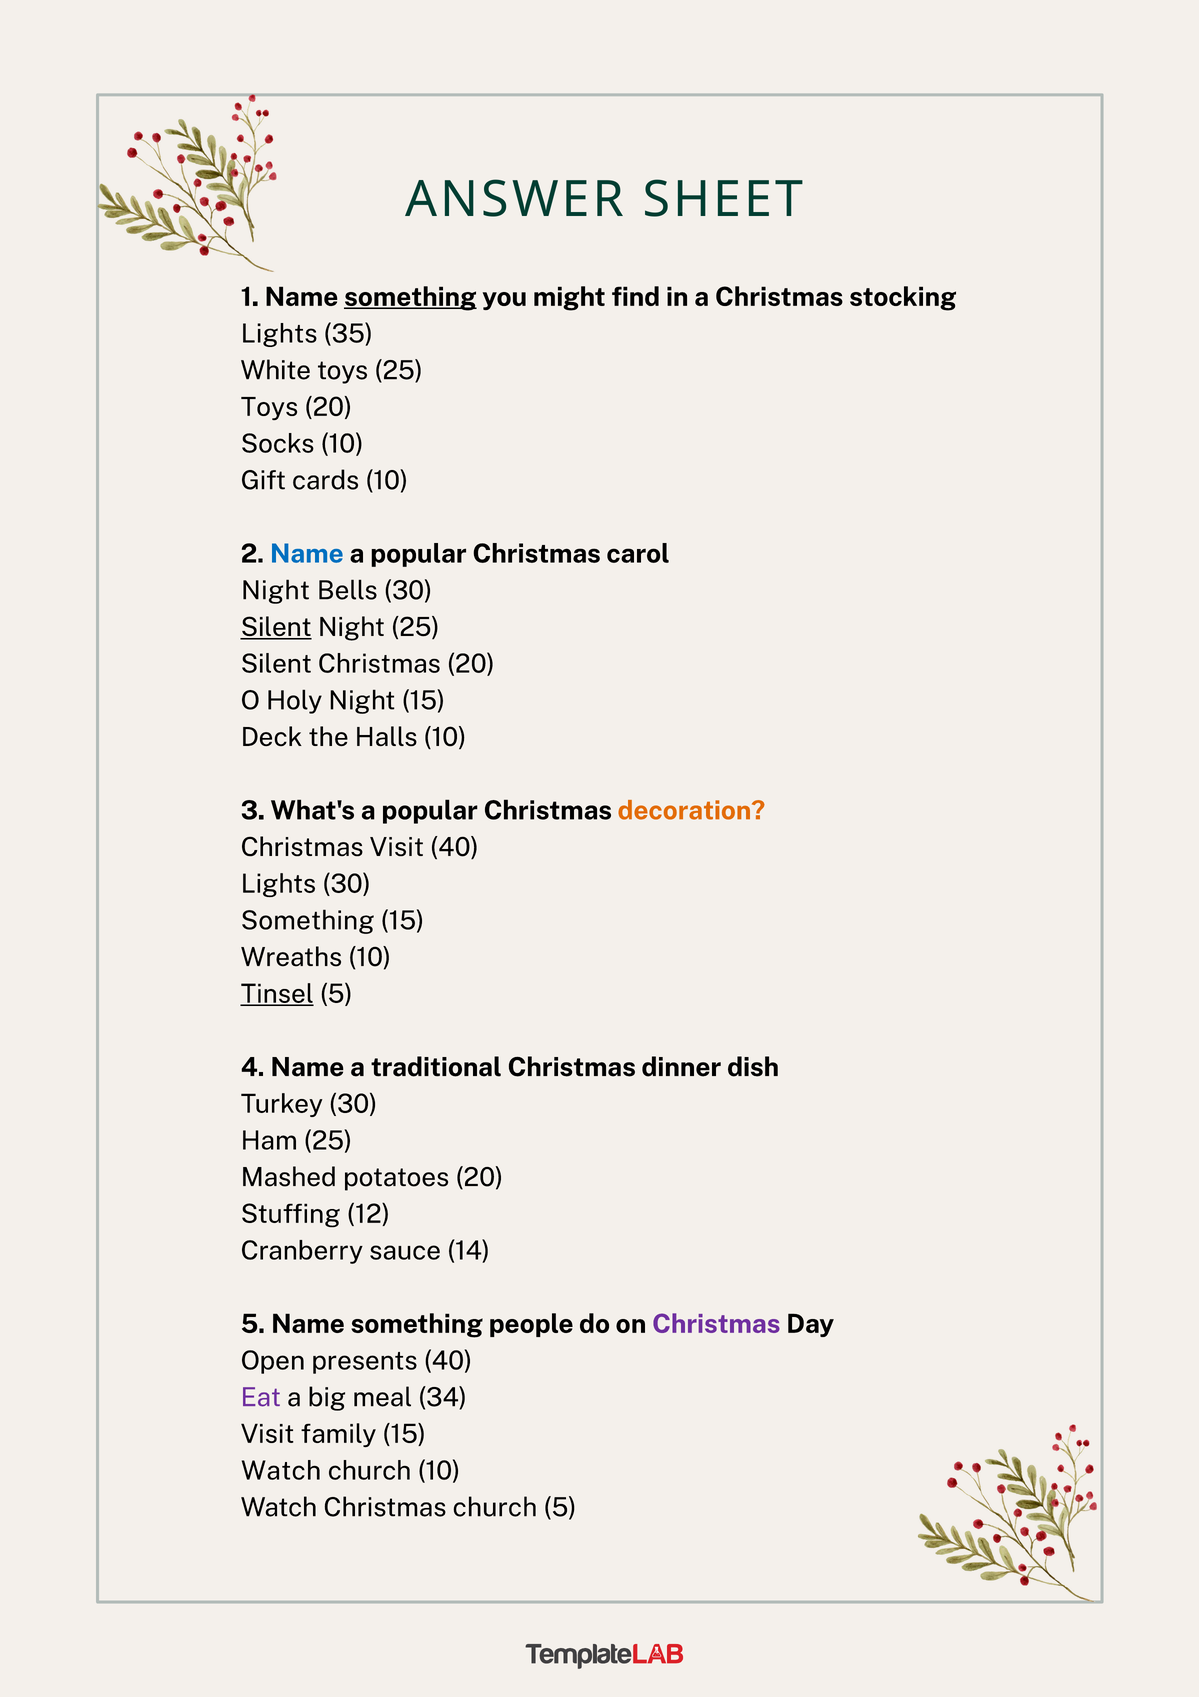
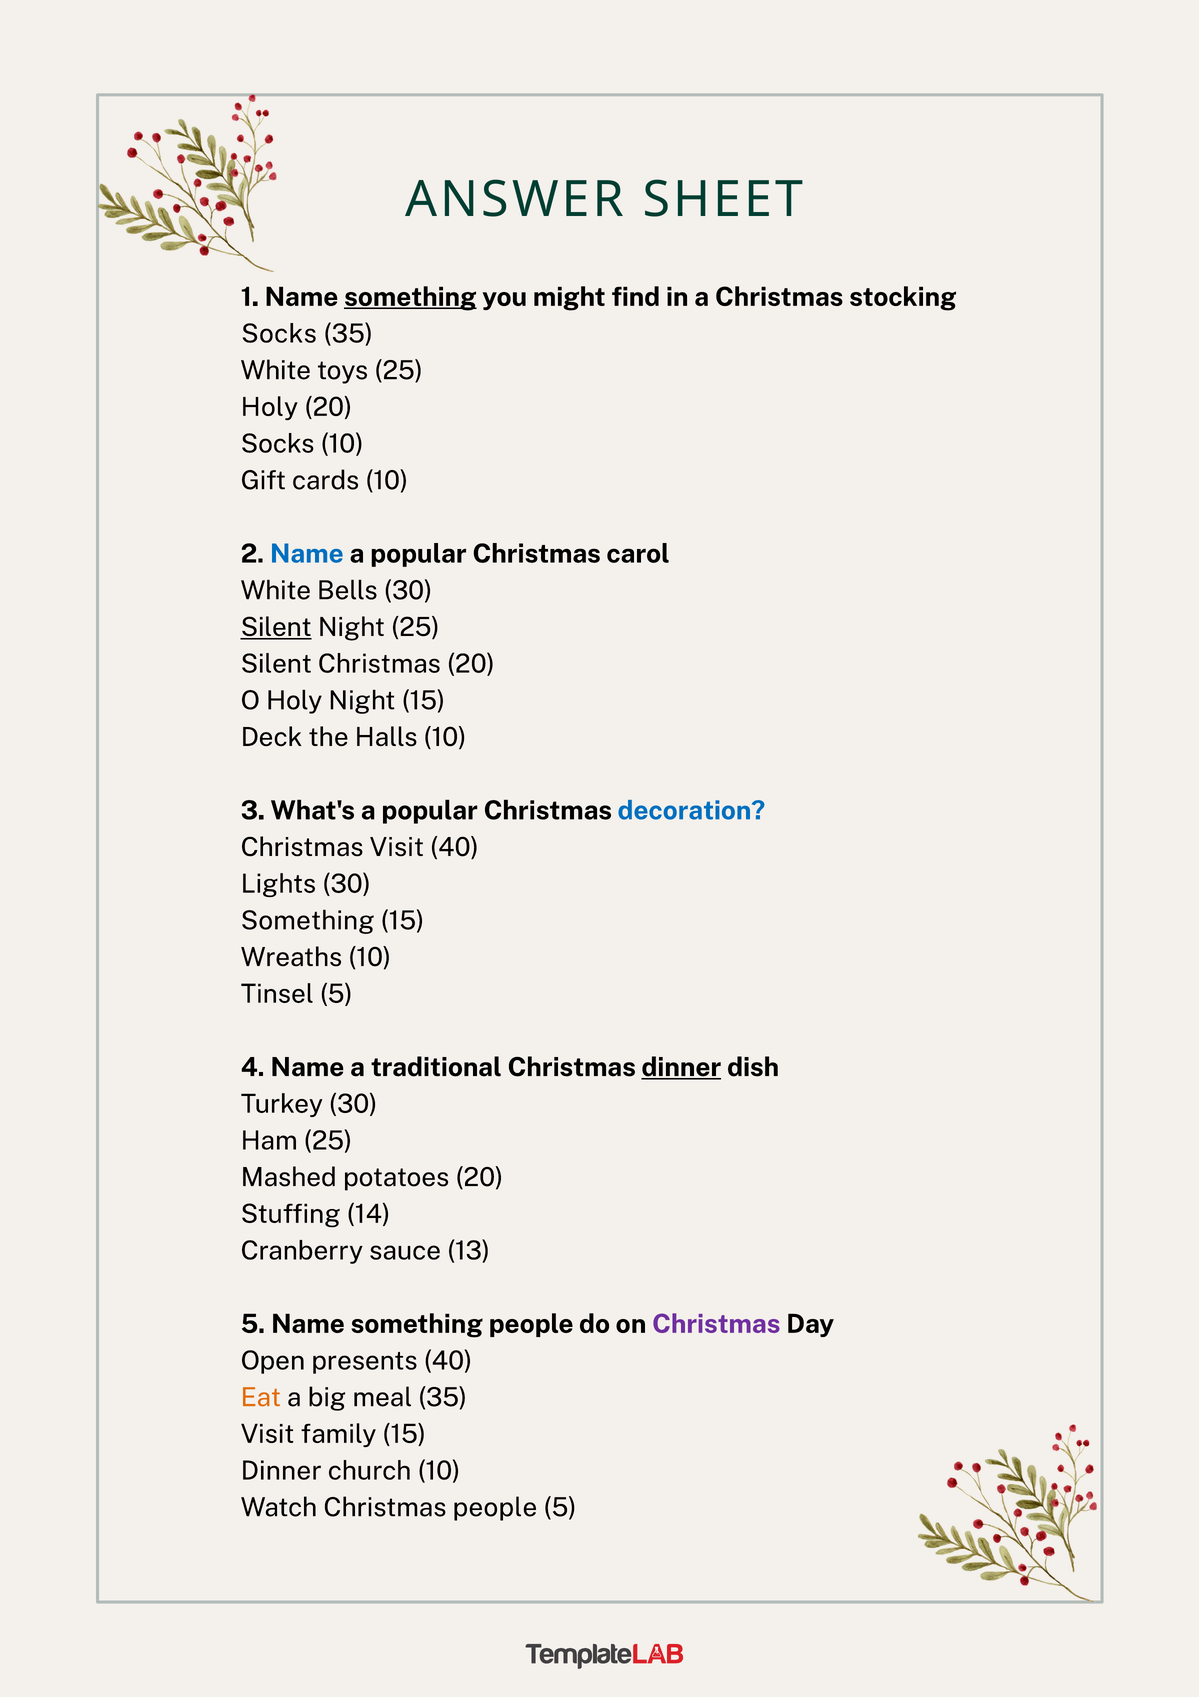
Lights: Lights -> Socks (279, 334)
Toys: Toys -> Holy (269, 407)
Night: Night -> White (276, 591)
decoration colour: orange -> blue (691, 811)
Tinsel underline: present -> none (277, 994)
dinner underline: none -> present (681, 1067)
12: 12 -> 14 (369, 1214)
14: 14 -> 13 (469, 1251)
Eat colour: purple -> orange (261, 1397)
meal 34: 34 -> 35 (443, 1397)
Watch: Watch -> Dinner (281, 1471)
Christmas church: church -> people (495, 1507)
